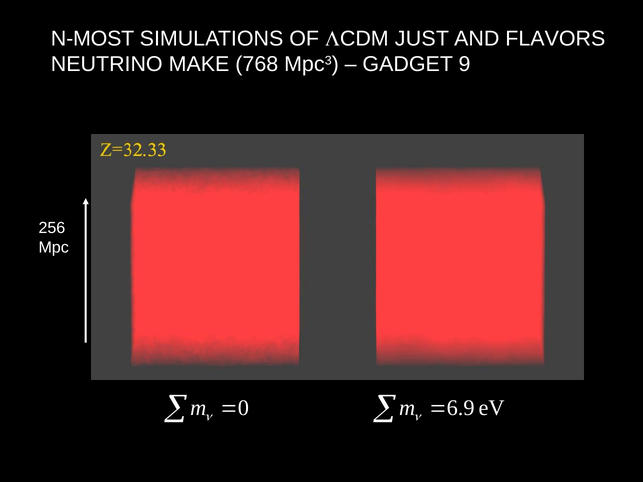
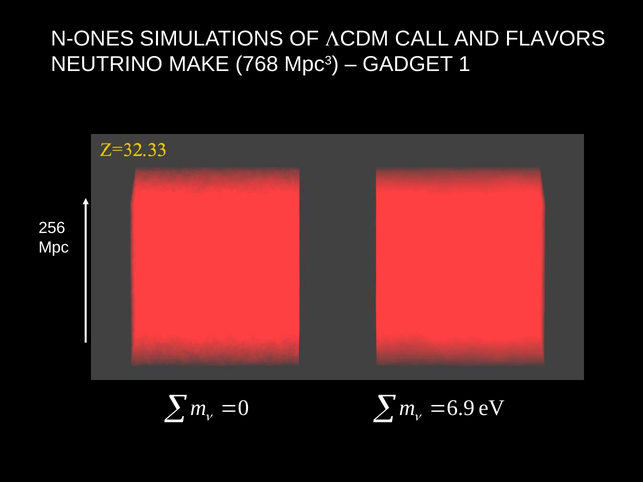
N-MOST: N-MOST -> N-ONES (92, 39)
JUST: JUST -> CALL (422, 39)
GADGET 9: 9 -> 1 (465, 64)
